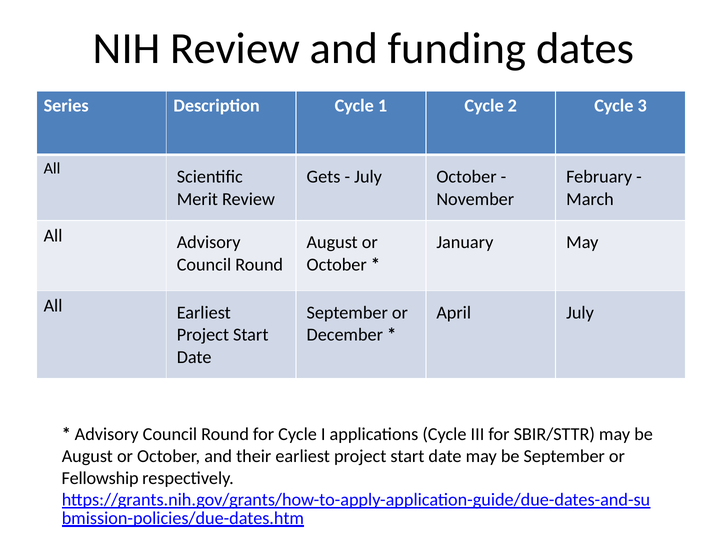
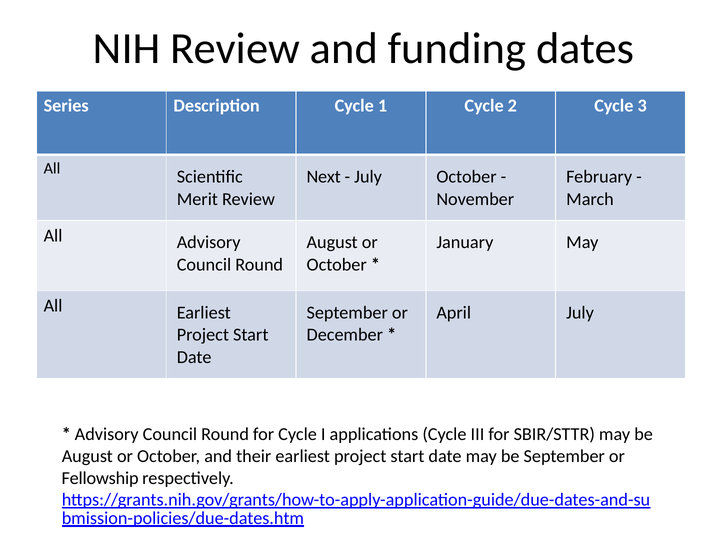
Gets: Gets -> Next (324, 177)
